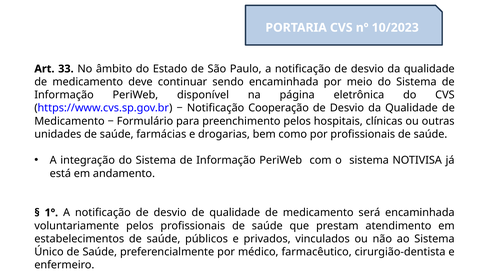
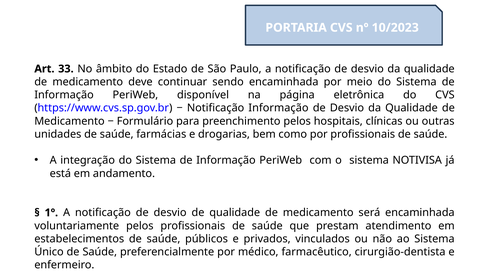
Notificação Cooperação: Cooperação -> Informação (278, 108)
